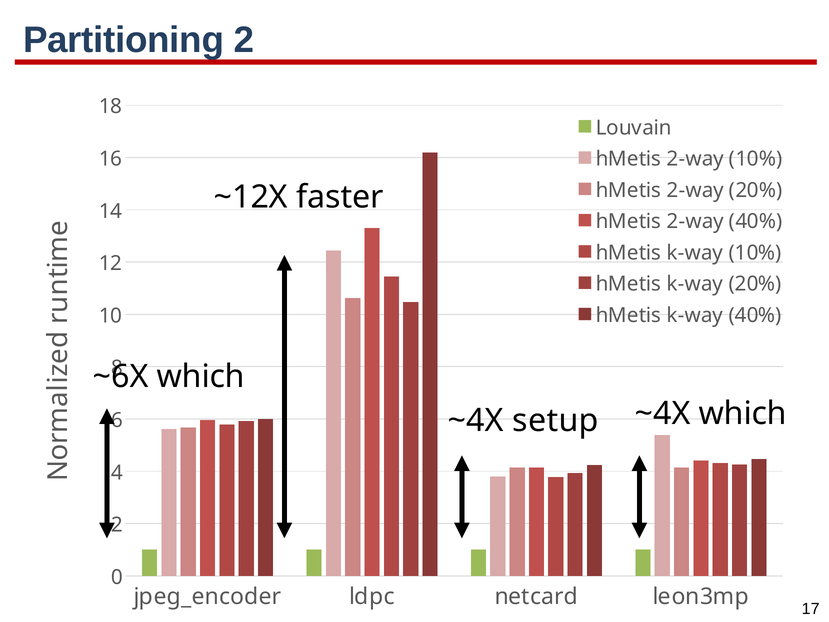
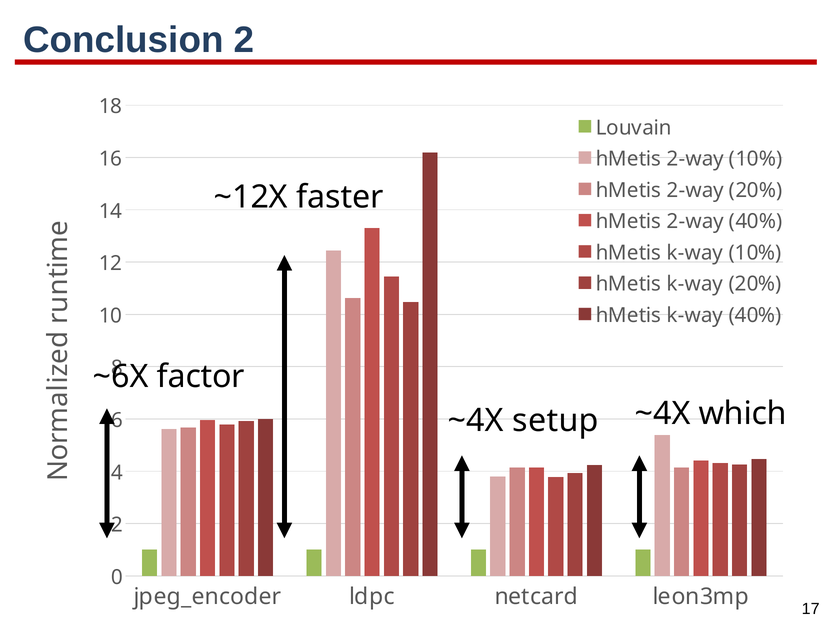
Partitioning: Partitioning -> Conclusion (123, 40)
which: which -> factor (201, 377)
